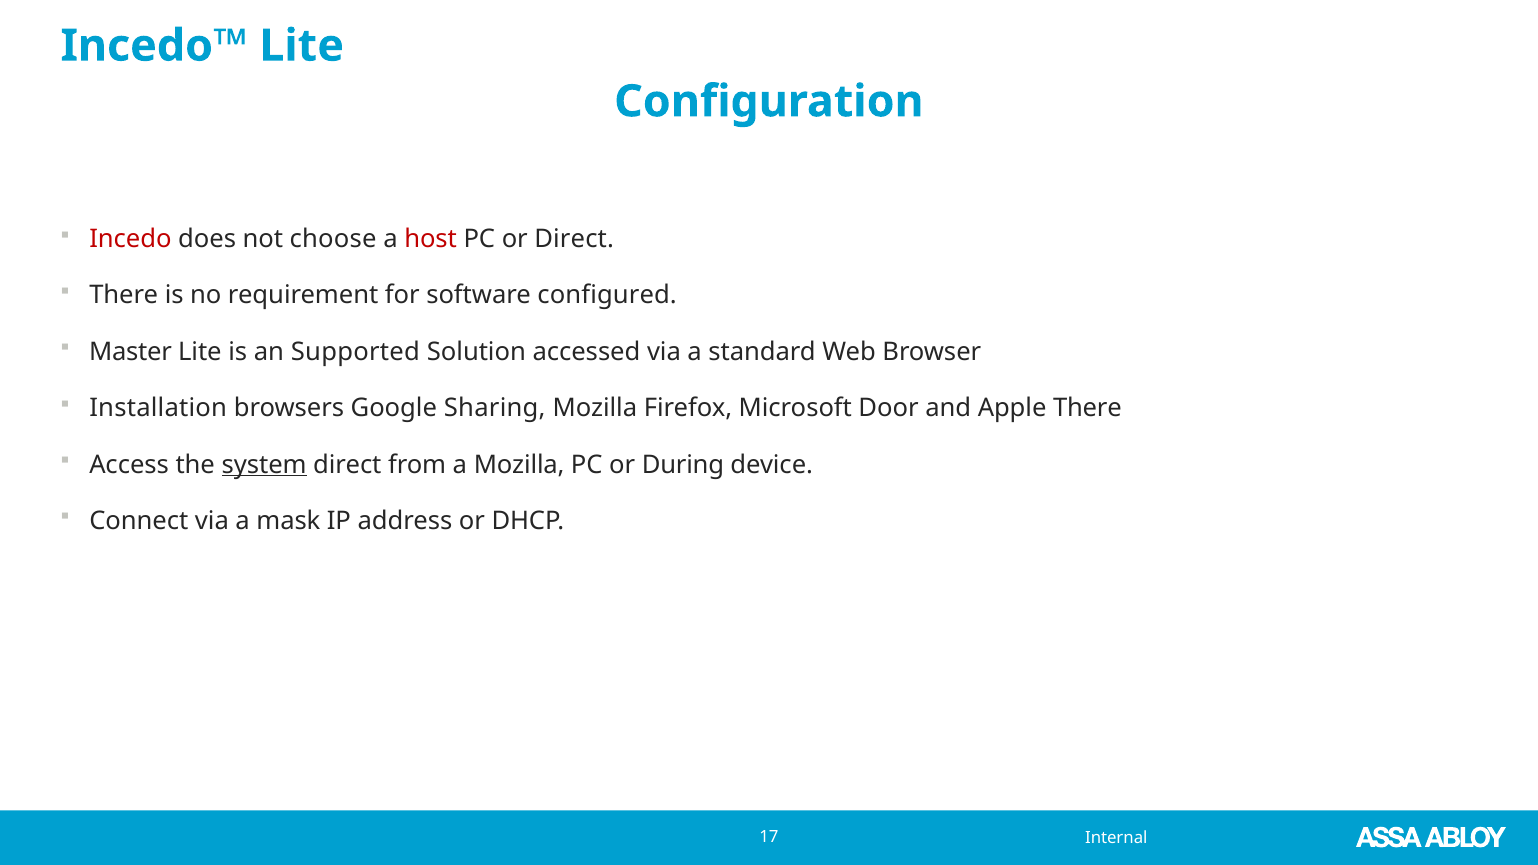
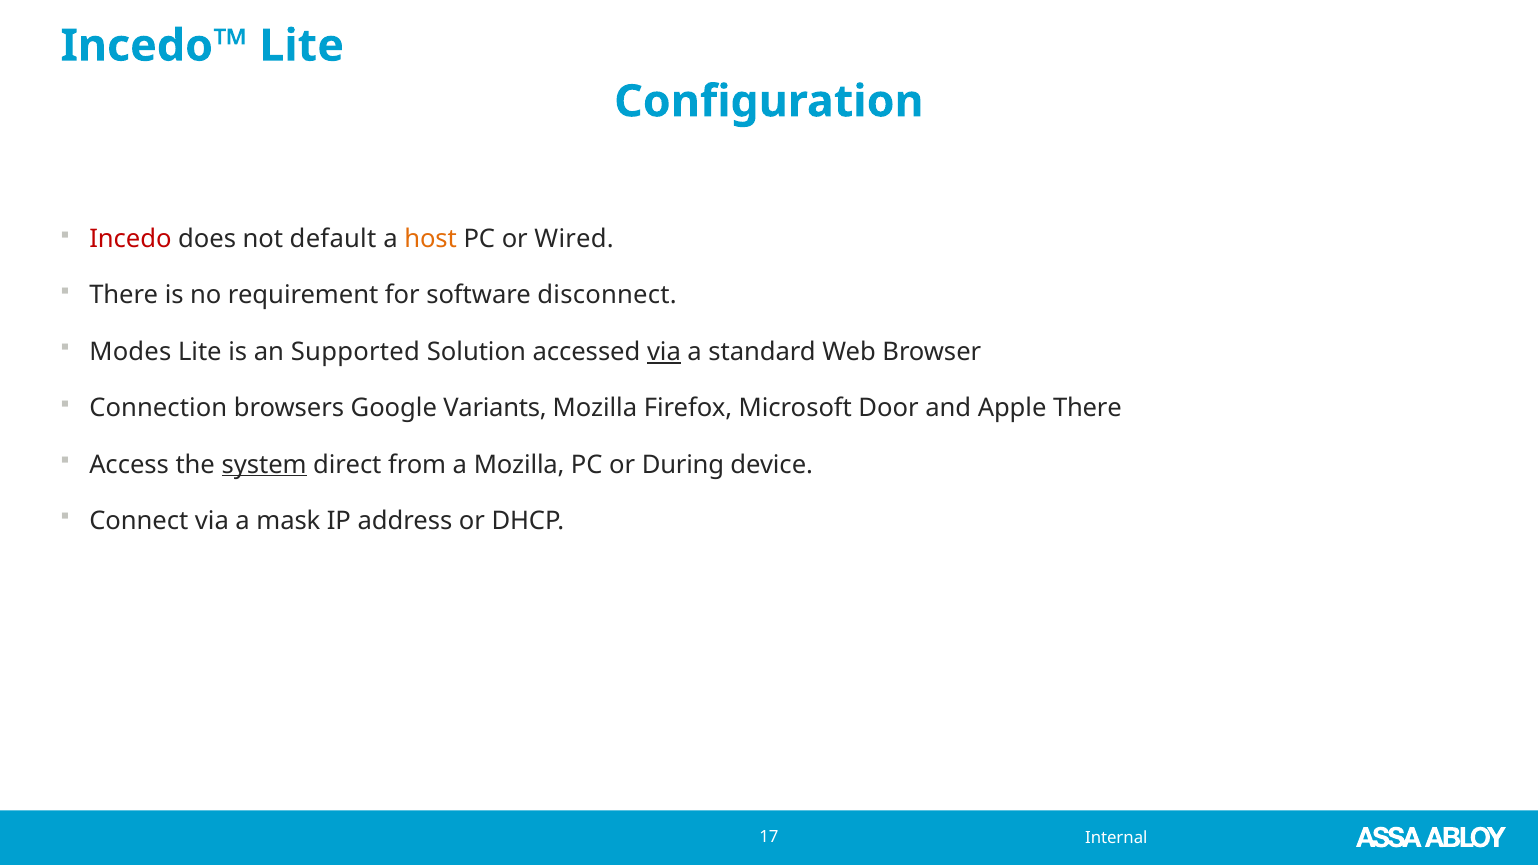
choose: choose -> default (333, 239)
host colour: red -> orange (431, 239)
or Direct: Direct -> Wired (574, 239)
configured: configured -> disconnect (607, 296)
Master: Master -> Modes (130, 352)
via underline: none -> present (664, 352)
Installation: Installation -> Connection (158, 408)
Sharing: Sharing -> Variants (495, 408)
